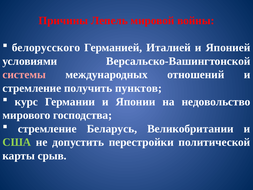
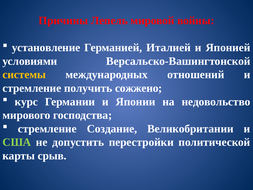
белорусского: белорусского -> установление (46, 48)
системы colour: pink -> yellow (24, 75)
пунктов: пунктов -> сожжено (139, 88)
Беларусь: Беларусь -> Создание (112, 129)
